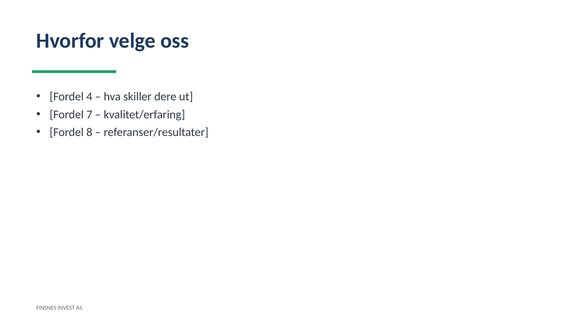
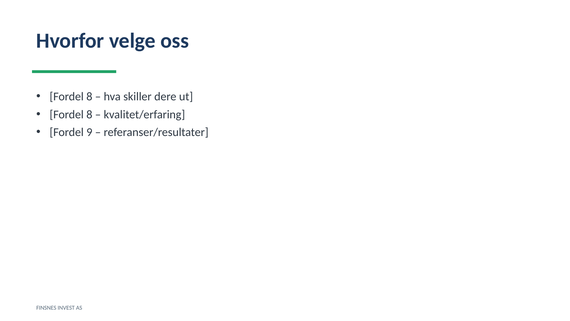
4: 4 -> 8 (89, 97)
7: 7 -> 8 (89, 114)
8: 8 -> 9 (89, 132)
